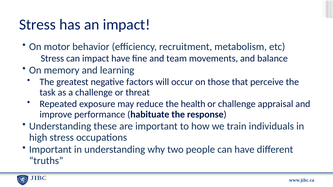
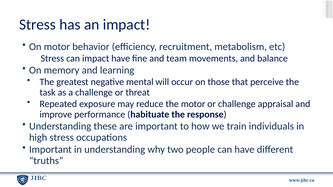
factors: factors -> mental (140, 82)
the health: health -> motor (193, 104)
